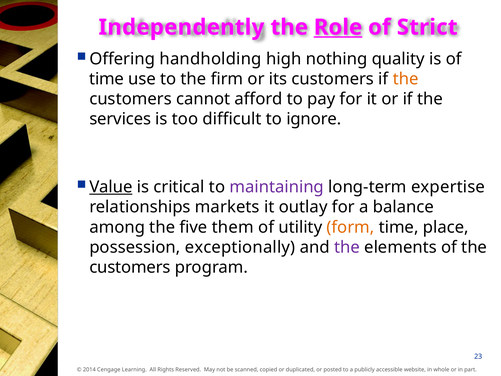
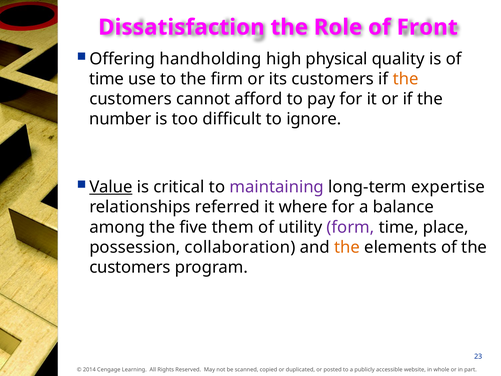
Independently: Independently -> Dissatisfaction (181, 27)
Role underline: present -> none (338, 27)
Strict: Strict -> Front (427, 27)
nothing: nothing -> physical (337, 59)
services: services -> number (120, 119)
markets: markets -> referred (227, 207)
outlay: outlay -> where (303, 207)
form colour: orange -> purple (350, 227)
exceptionally: exceptionally -> collaboration (240, 247)
the colour: purple -> orange (347, 247)
